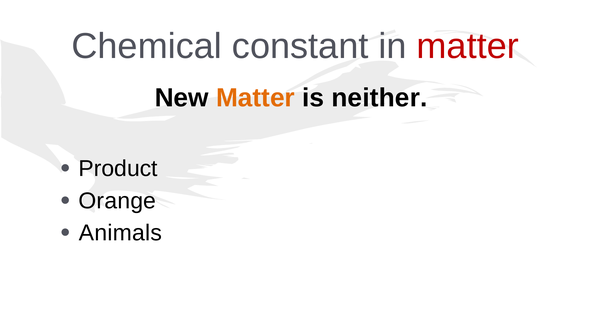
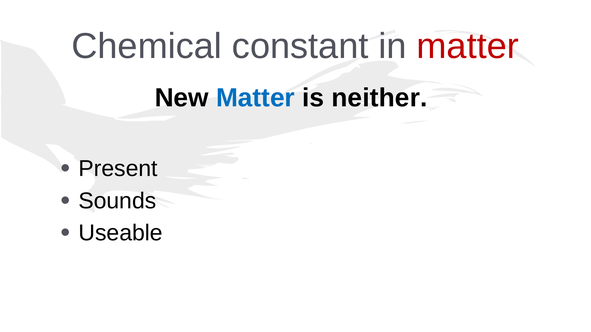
Matter colour: orange -> blue (255, 98)
Product: Product -> Present (118, 169)
Orange: Orange -> Sounds (117, 201)
Animals: Animals -> Useable (121, 233)
